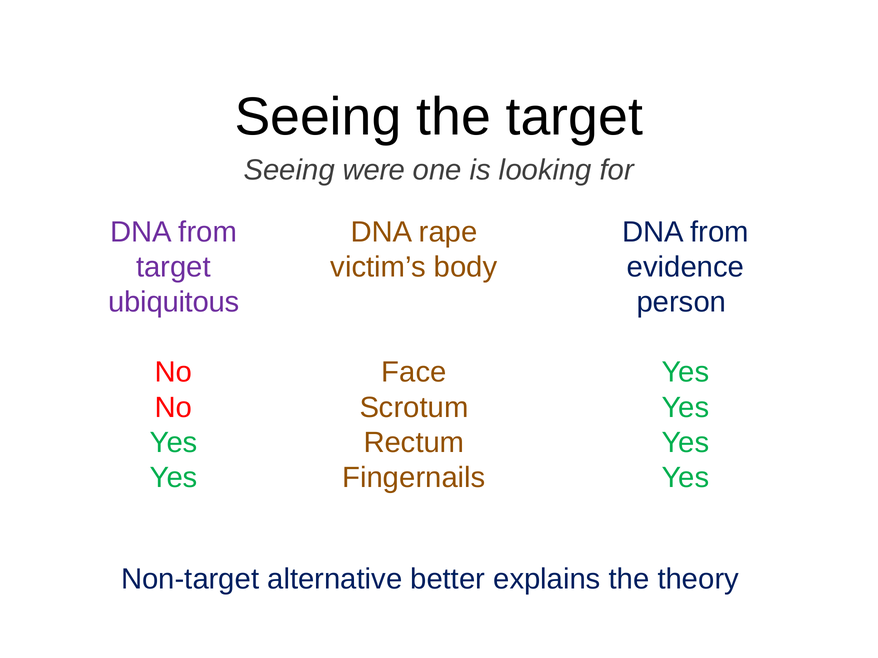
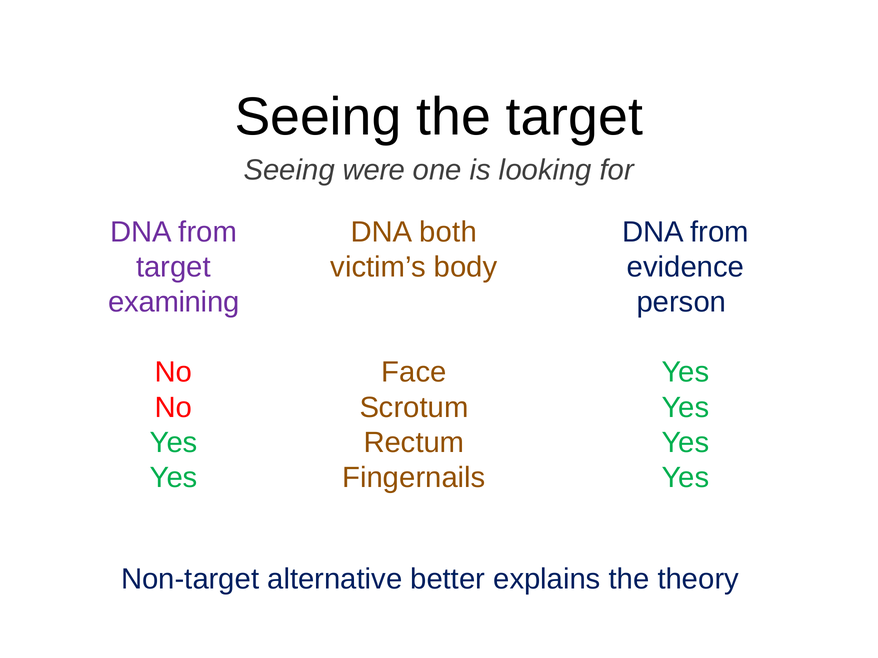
rape: rape -> both (448, 232)
ubiquitous: ubiquitous -> examining (174, 302)
